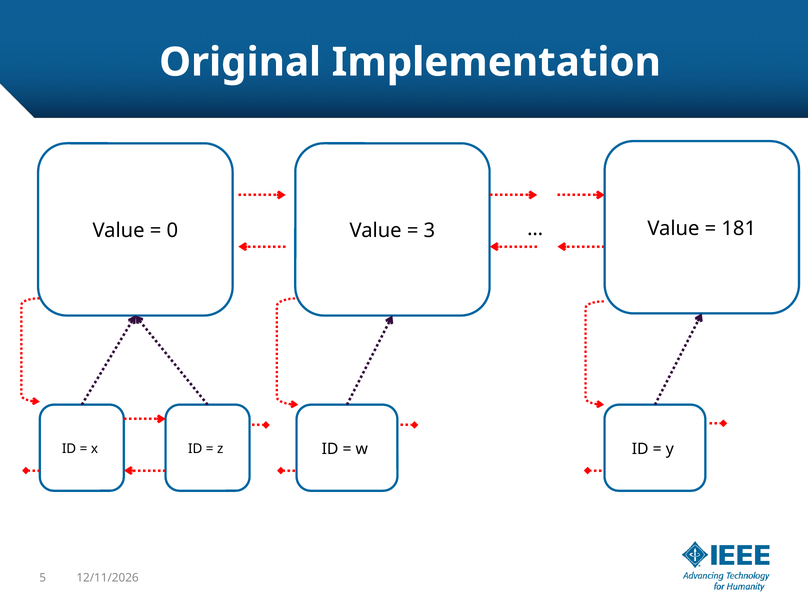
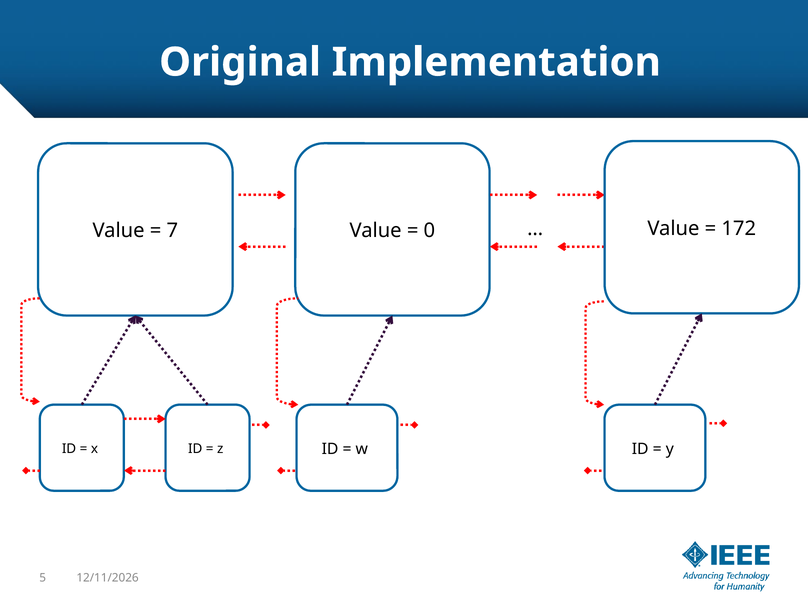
181: 181 -> 172 (739, 229)
0: 0 -> 7 (172, 231)
3: 3 -> 0 (429, 231)
